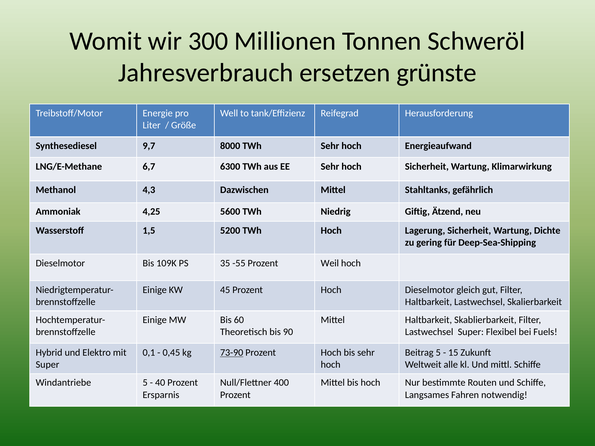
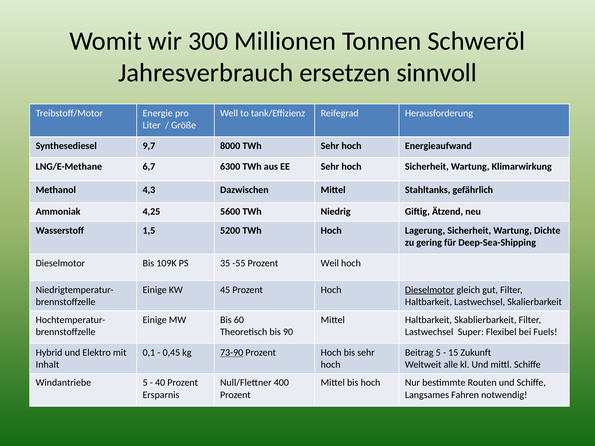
grünste: grünste -> sinnvoll (437, 73)
Dieselmotor underline: none -> present (430, 290)
Super: Super -> Inhalt (47, 365)
